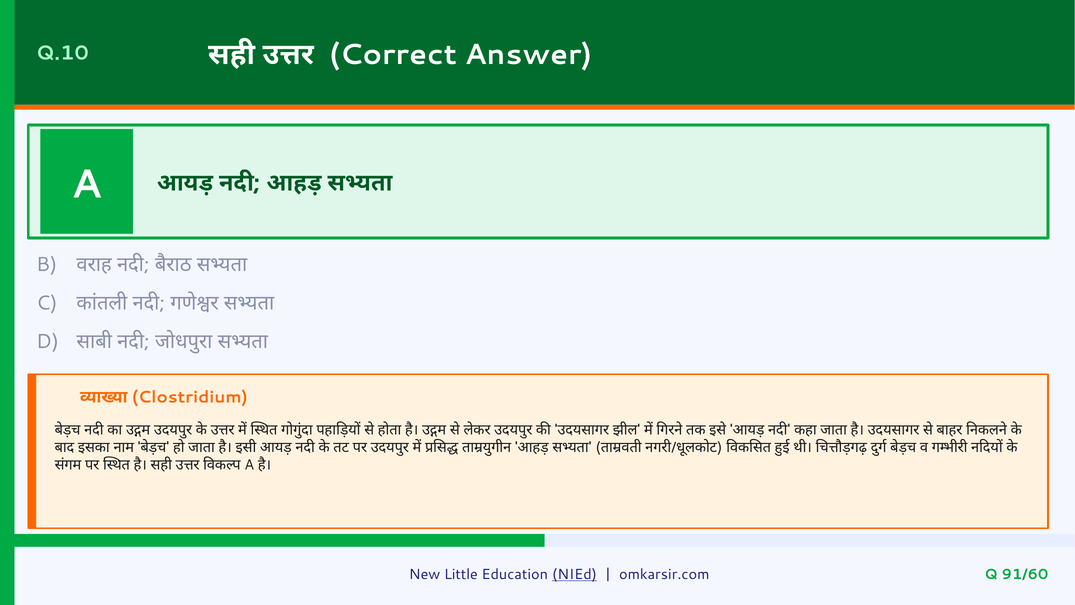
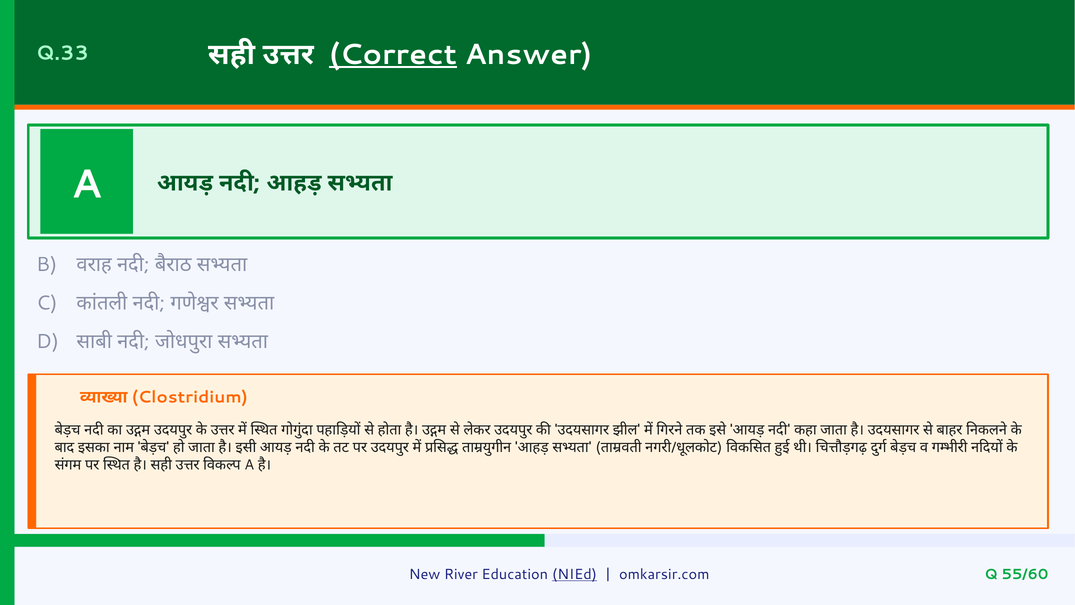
Q.10: Q.10 -> Q.33 (62, 53)
Correct underline: none -> present (393, 54)
Little: Little -> River (461, 574)
91/60: 91/60 -> 55/60 (1025, 574)
